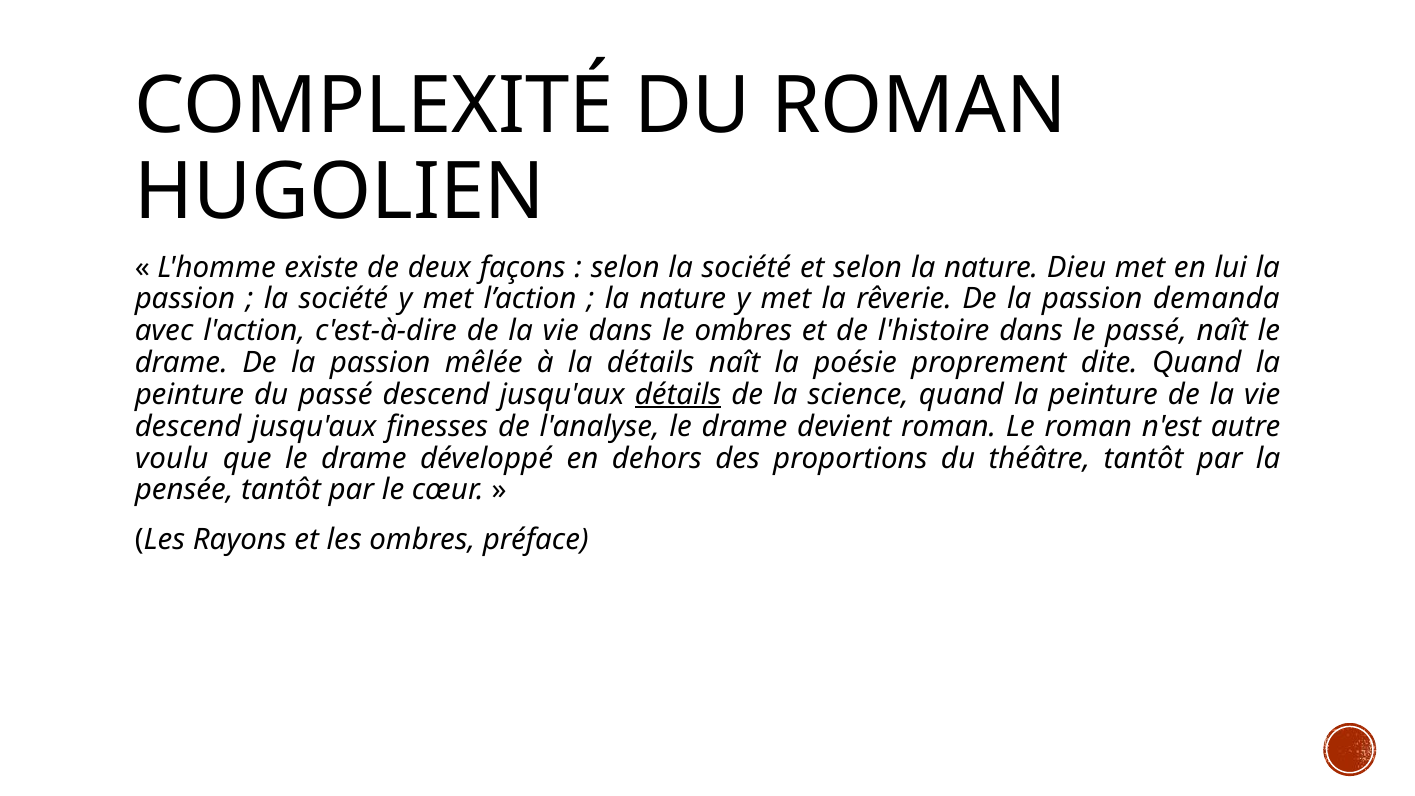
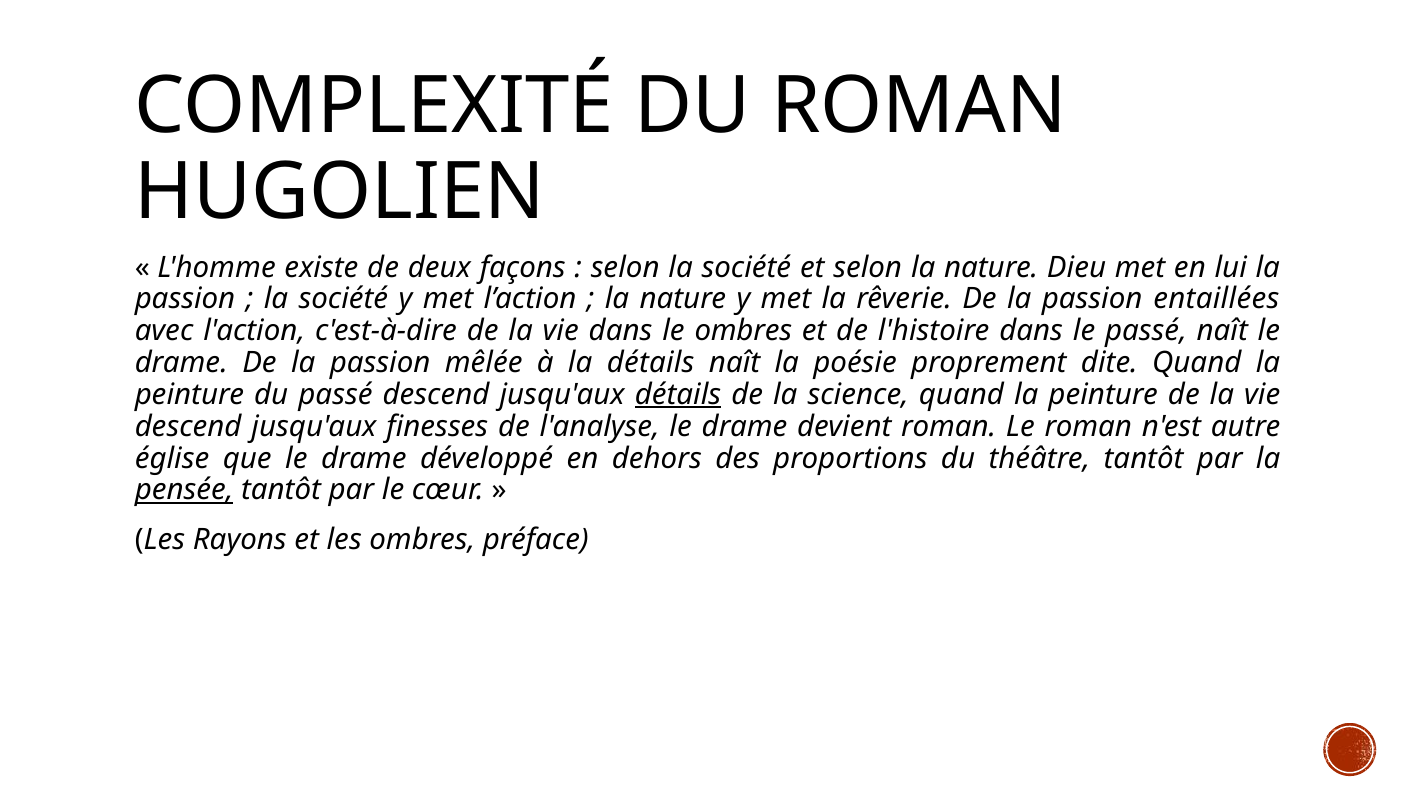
demanda: demanda -> entaillées (1216, 299)
voulu: voulu -> église (172, 458)
pensée underline: none -> present (184, 490)
